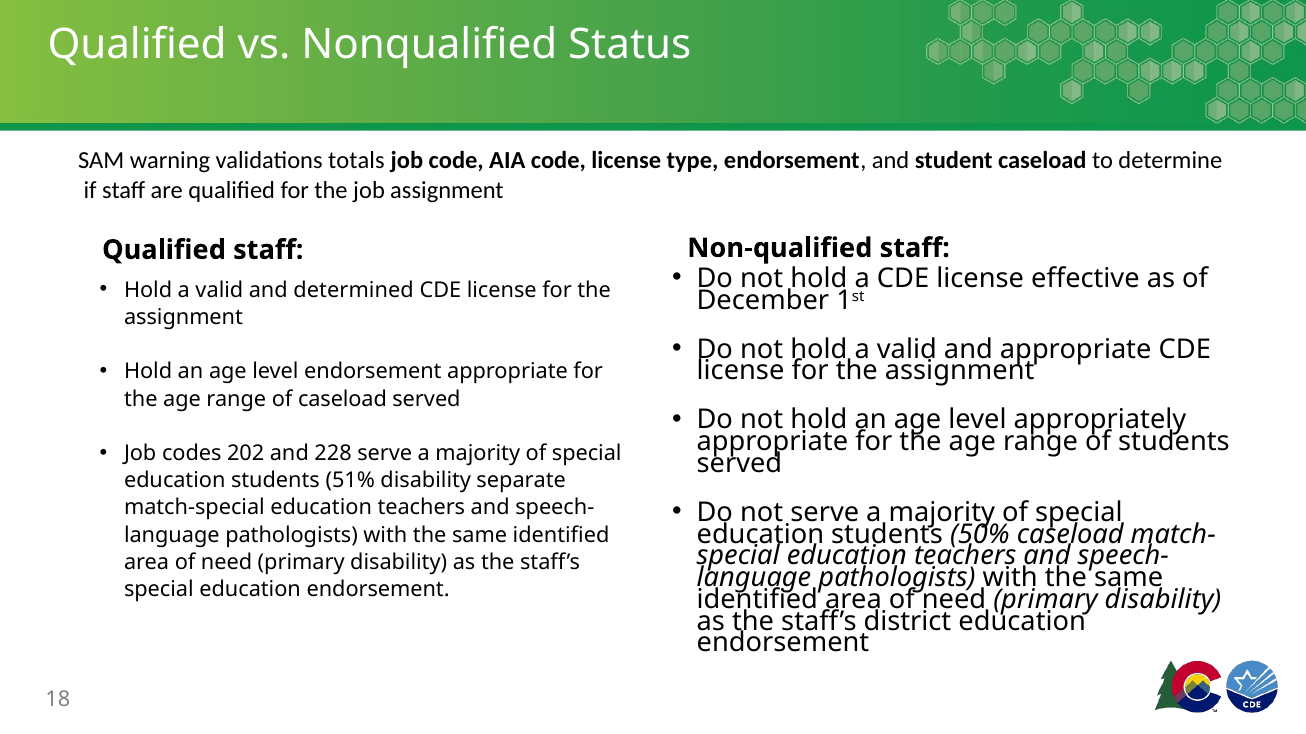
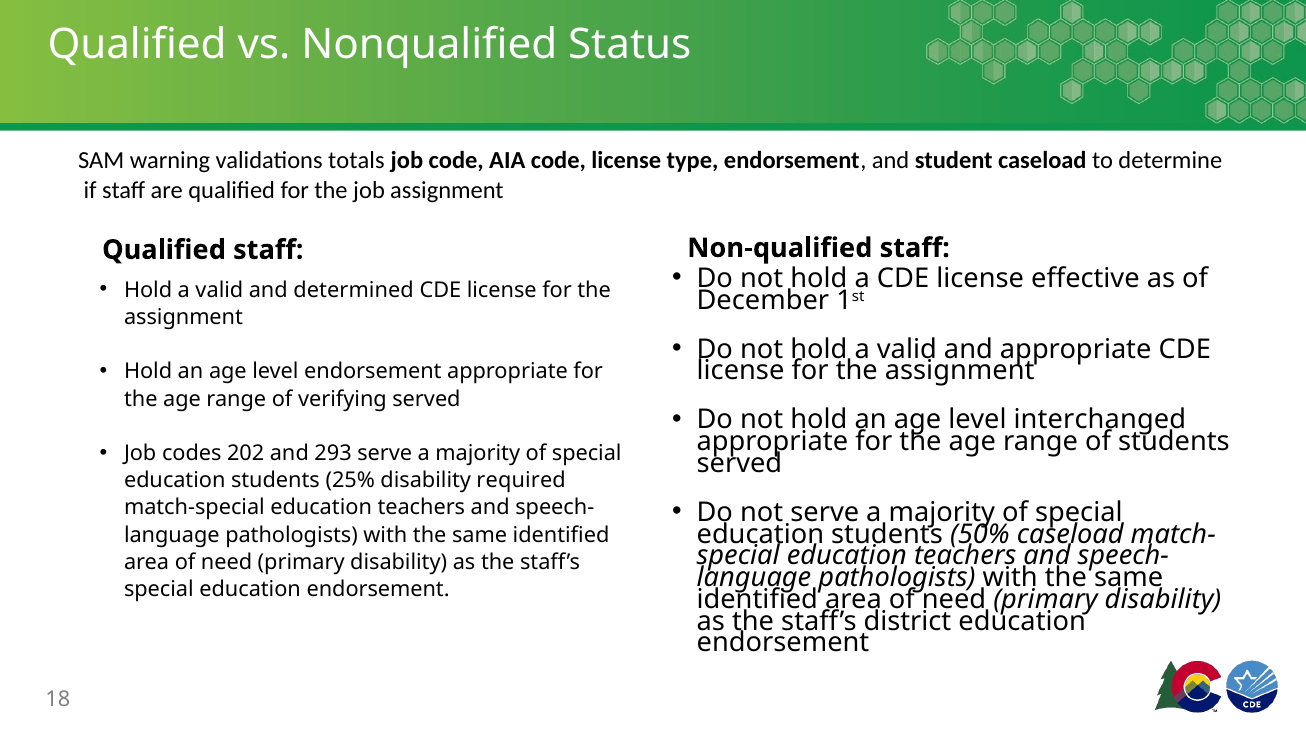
of caseload: caseload -> verifying (342, 399)
appropriately: appropriately -> interchanged (1100, 420)
228: 228 -> 293 (333, 454)
51%: 51% -> 25% (350, 481)
separate: separate -> required (521, 481)
